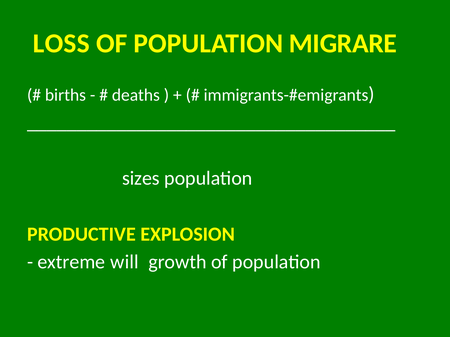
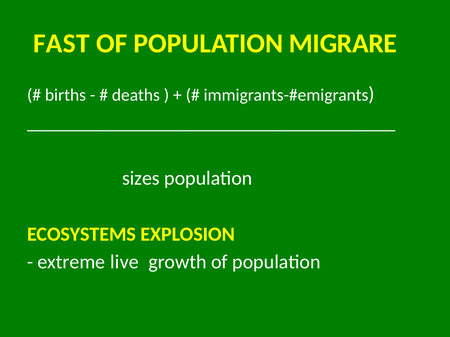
LOSS: LOSS -> FAST (61, 44)
PRODUCTIVE: PRODUCTIVE -> ECOSYSTEMS (81, 234)
will: will -> live (124, 262)
